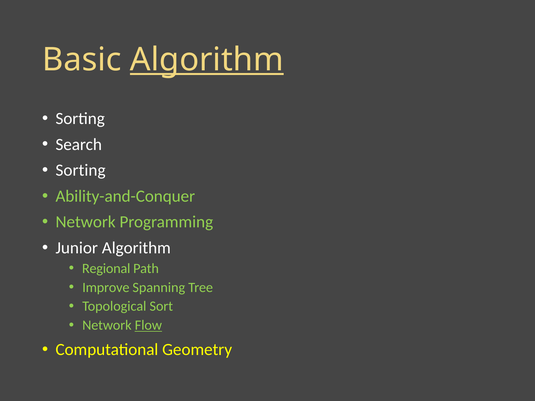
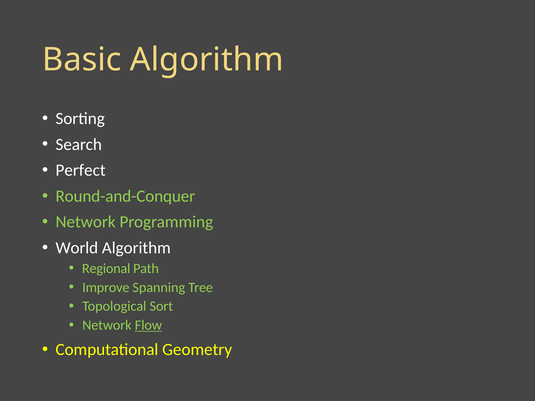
Algorithm underline: present -> none (207, 60)
Sorting: Sorting -> Perfect (81, 170)
Ability-and-Conquer: Ability-and-Conquer -> Round-and-Conquer (125, 196)
Junior: Junior -> World (77, 248)
